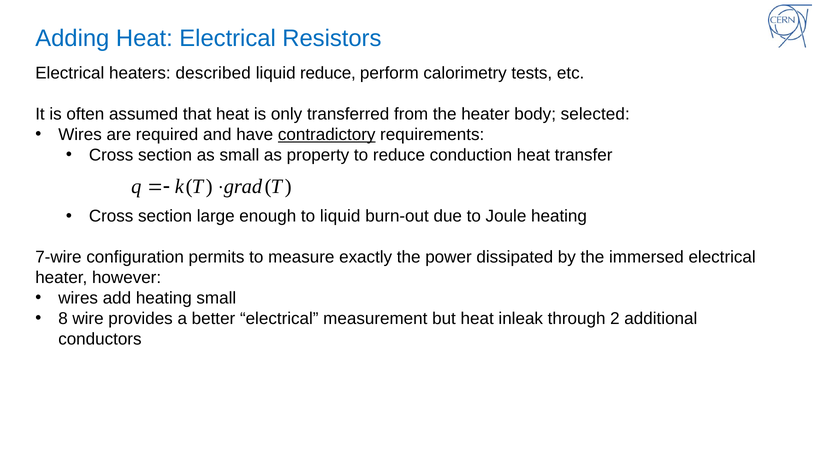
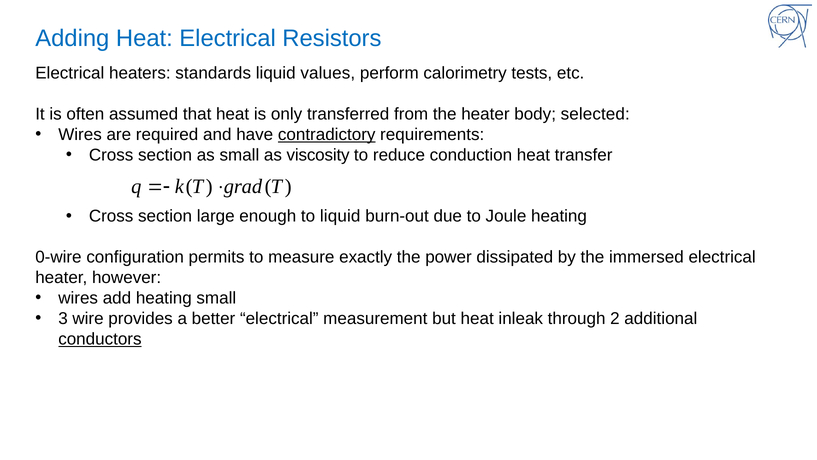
described: described -> standards (213, 73)
liquid reduce: reduce -> values (328, 73)
property: property -> viscosity (318, 155)
7-wire: 7-wire -> 0-wire (58, 257)
8: 8 -> 3 (63, 318)
conductors underline: none -> present (100, 339)
